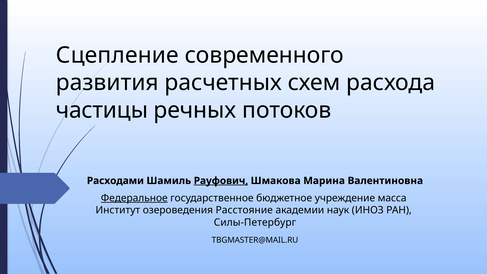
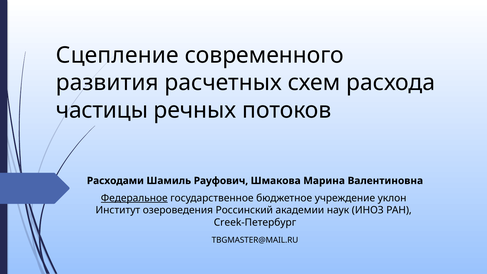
Рауфович underline: present -> none (221, 181)
масса: масса -> уклон (392, 198)
Расстояние: Расстояние -> Россинский (244, 210)
Силы-Петербург: Силы-Петербург -> Creek-Петербург (255, 222)
